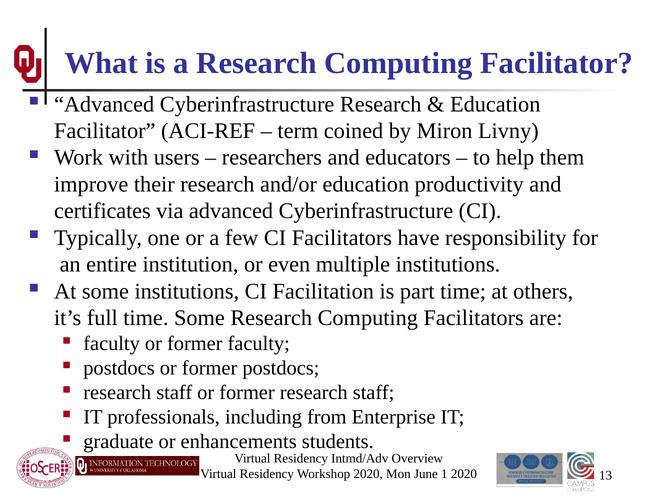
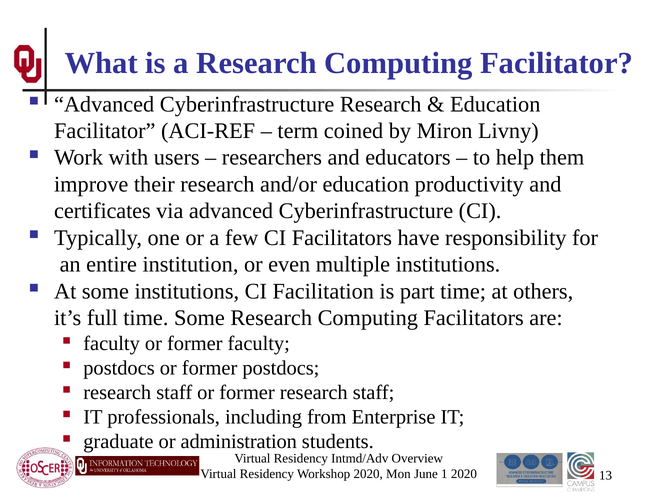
enhancements: enhancements -> administration (239, 442)
